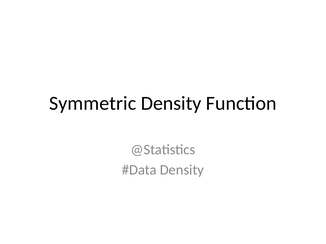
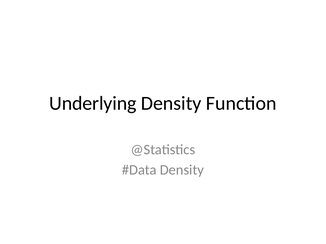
Symmetric: Symmetric -> Underlying (93, 104)
